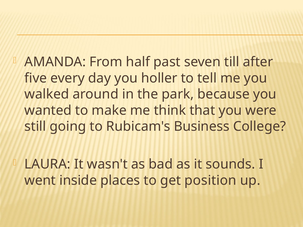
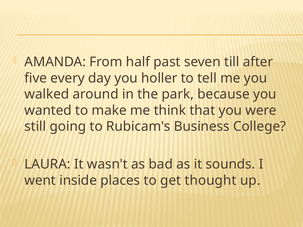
position: position -> thought (211, 181)
